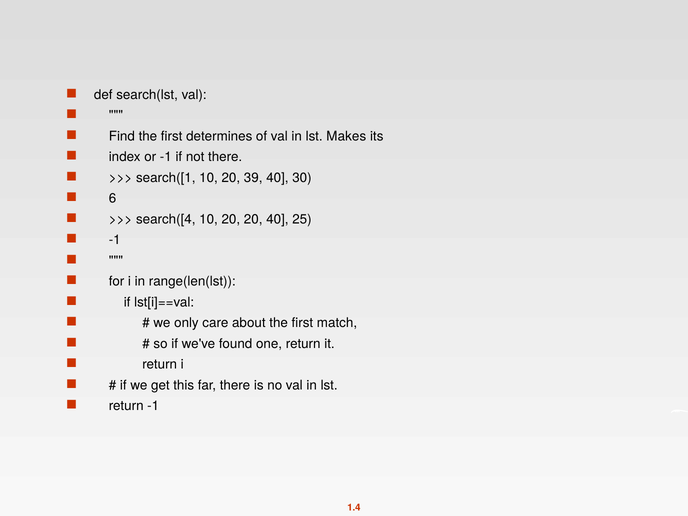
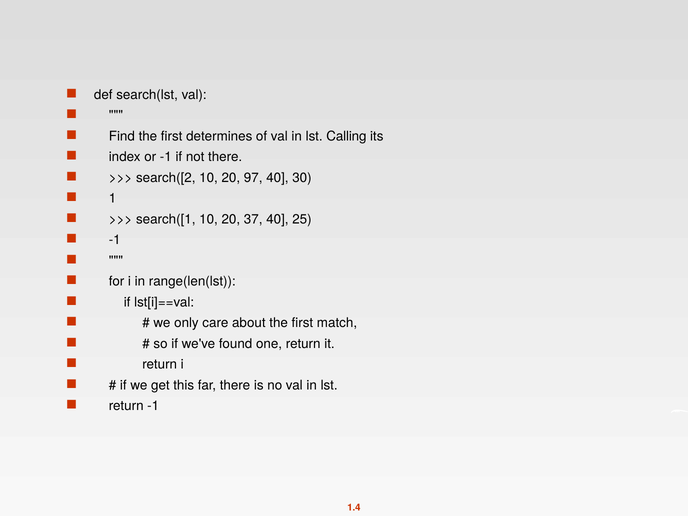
Makes: Makes -> Calling (346, 136)
search([1: search([1 -> search([2 (166, 178)
39: 39 -> 97 (253, 178)
6: 6 -> 1 (113, 198)
search([4: search([4 -> search([1 (166, 219)
20 20: 20 -> 37 (253, 219)
